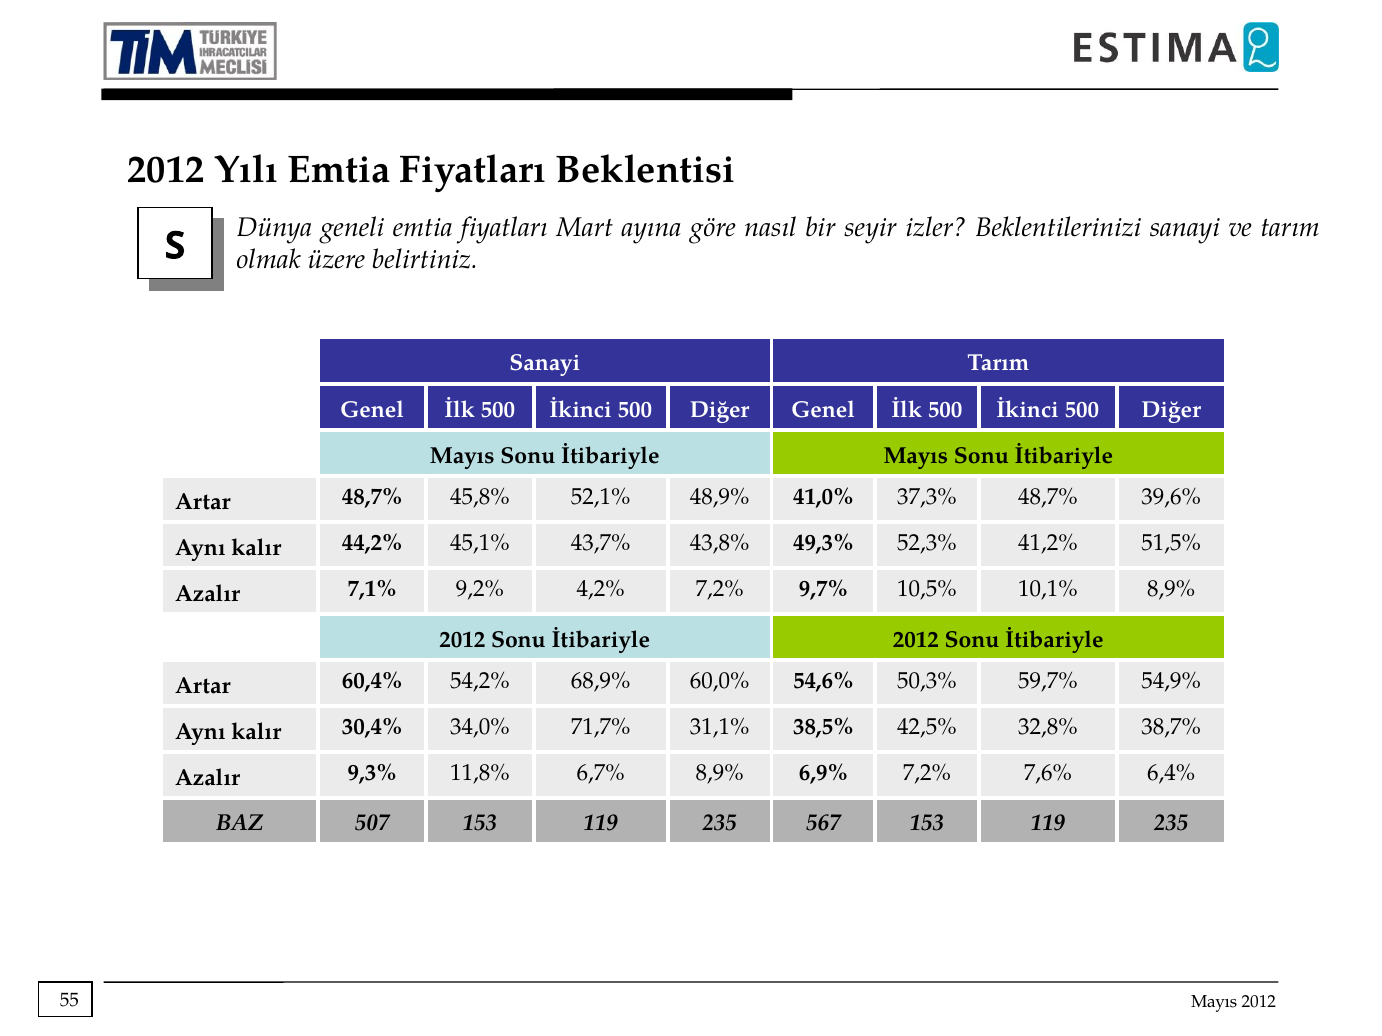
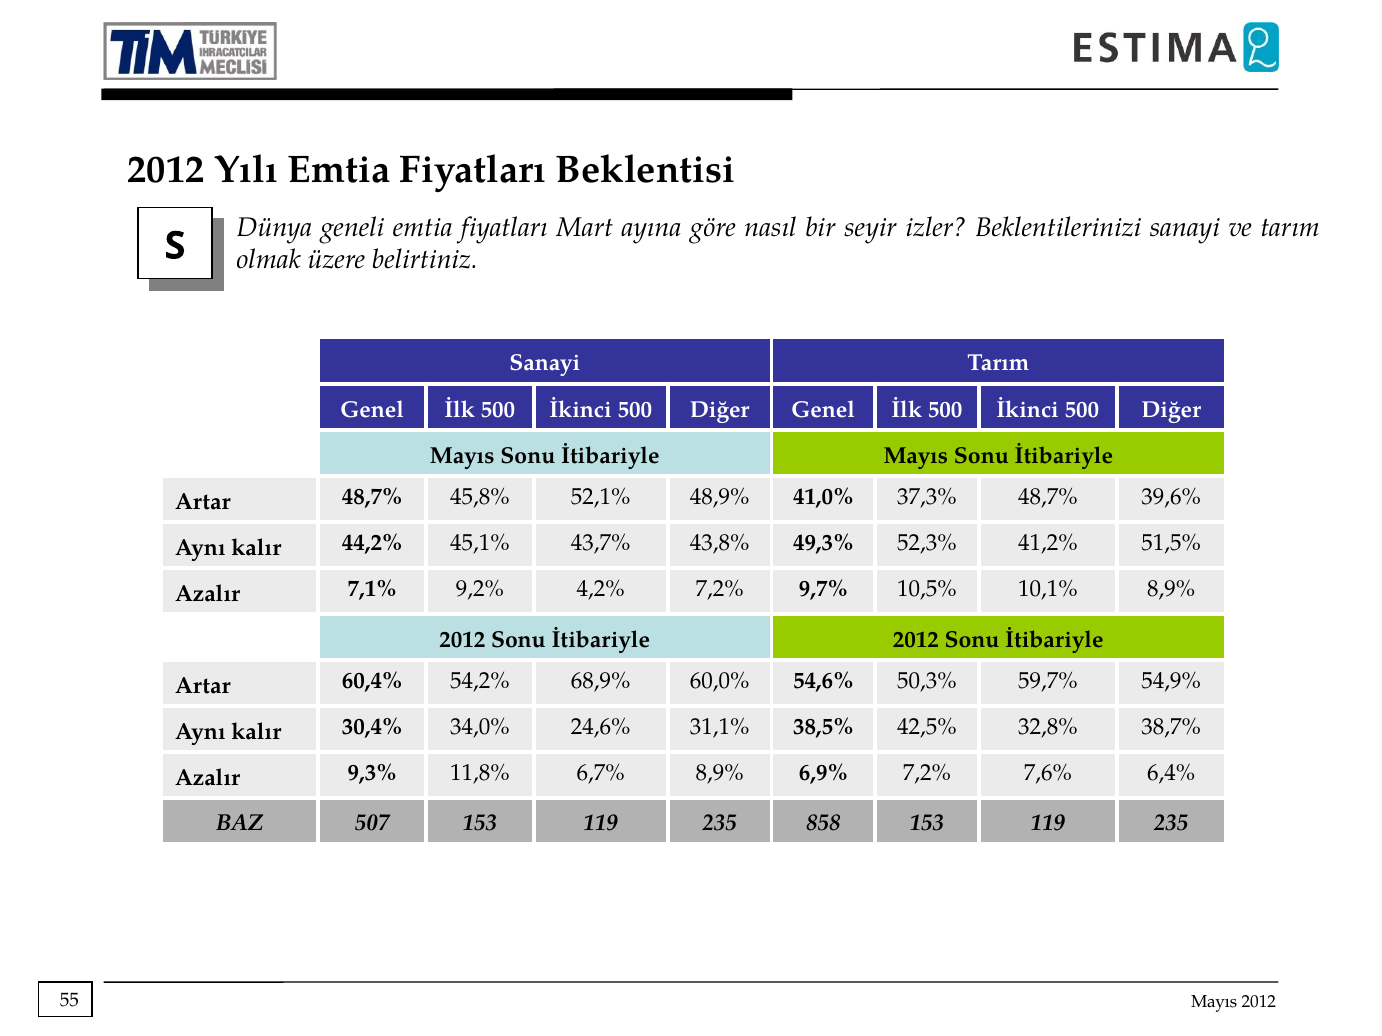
71,7%: 71,7% -> 24,6% (601, 728)
567: 567 -> 858 (823, 824)
